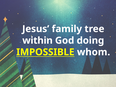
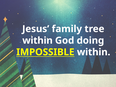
whom: whom -> within (94, 52)
